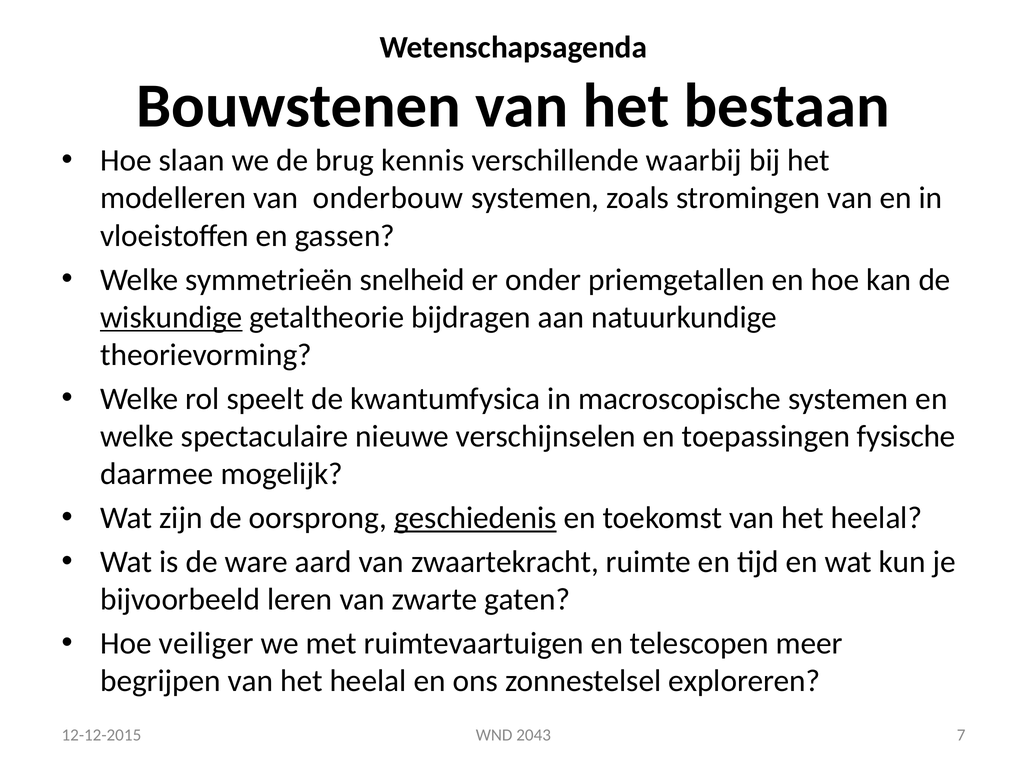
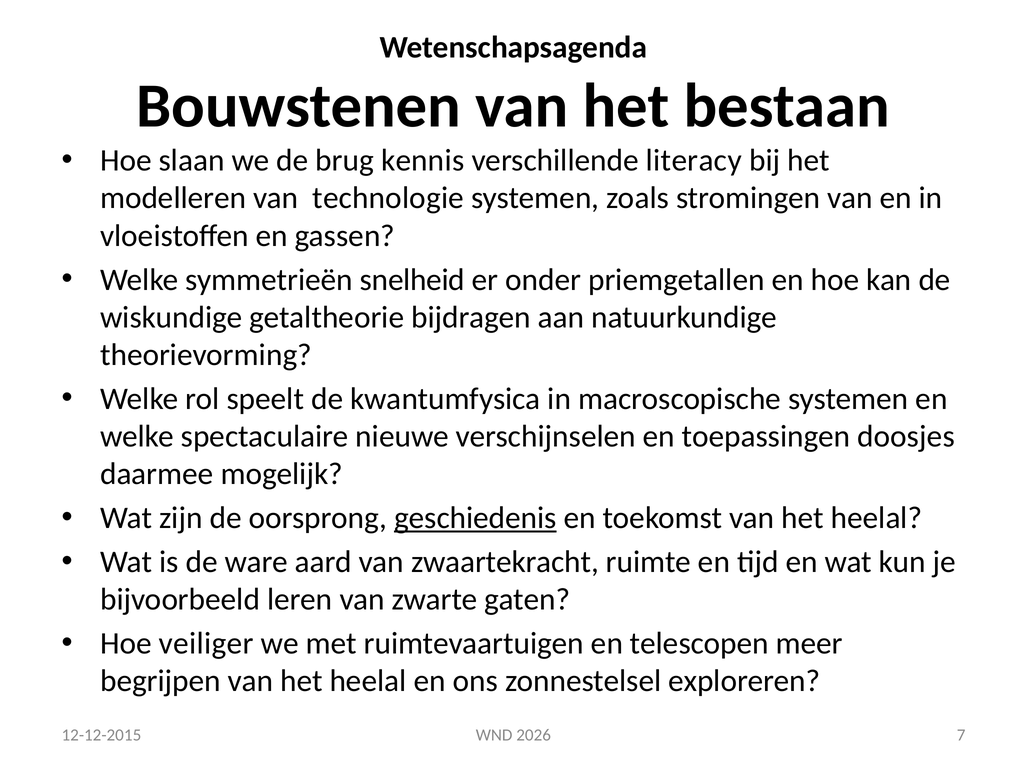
waarbij: waarbij -> literacy (694, 161)
onderbouw: onderbouw -> technologie (388, 198)
wiskundige underline: present -> none (171, 317)
fysische: fysische -> doosjes (906, 437)
2043: 2043 -> 2026 (534, 735)
